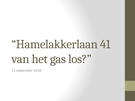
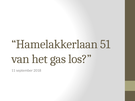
41: 41 -> 51 (105, 44)
